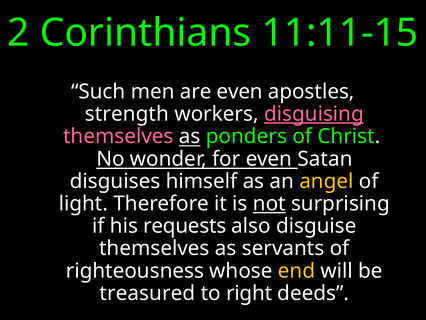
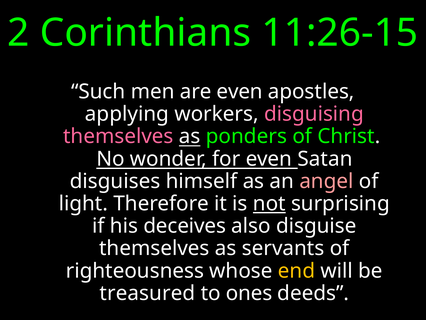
11:11-15: 11:11-15 -> 11:26-15 (340, 33)
strength: strength -> applying (127, 114)
disguising underline: present -> none (314, 114)
angel colour: yellow -> pink (326, 181)
requests: requests -> deceives (185, 226)
right: right -> ones (249, 293)
